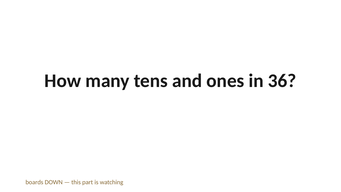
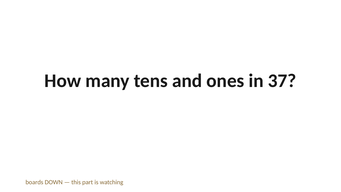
36: 36 -> 37 (282, 81)
